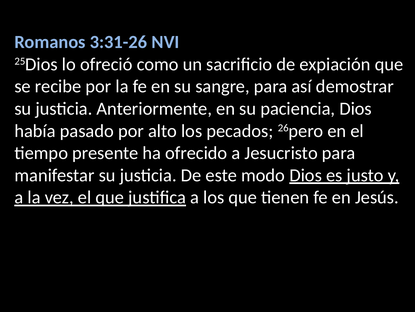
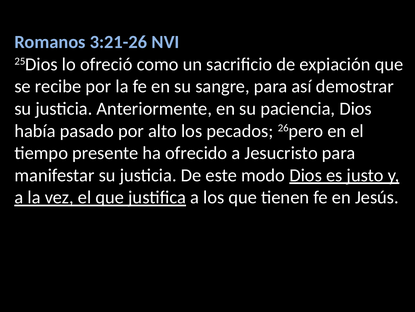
3:31-26: 3:31-26 -> 3:21-26 (119, 42)
